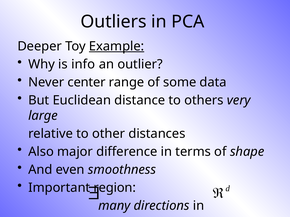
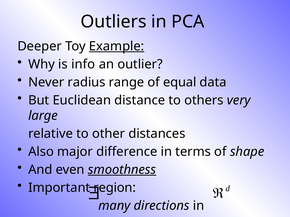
center: center -> radius (87, 82)
some: some -> equal (180, 82)
smoothness underline: none -> present (122, 170)
